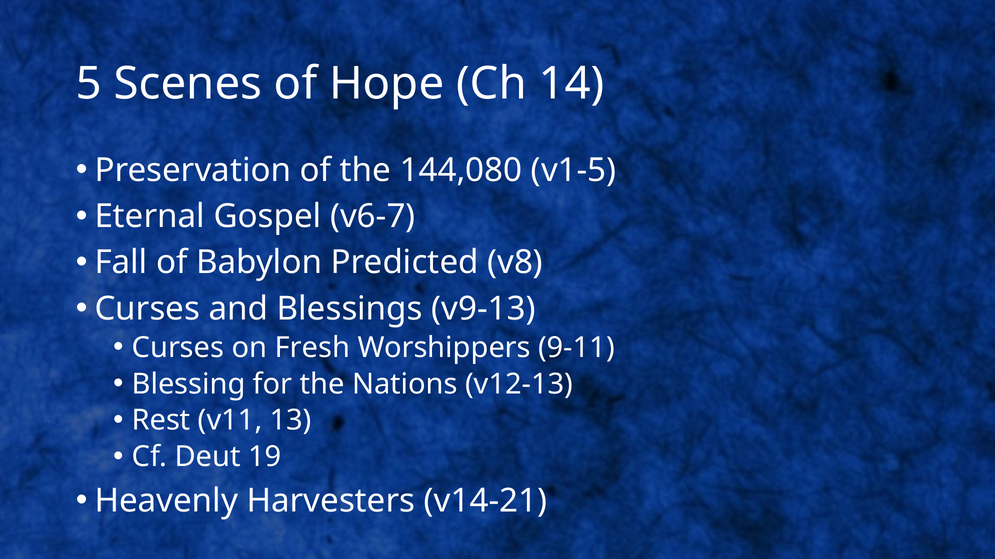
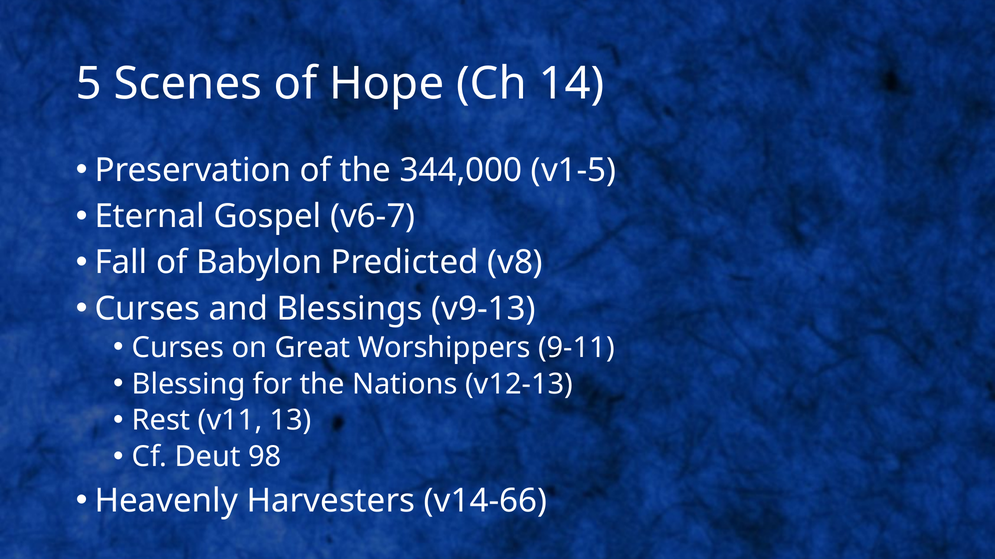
144,080: 144,080 -> 344,000 (461, 170)
Fresh: Fresh -> Great (312, 348)
19: 19 -> 98 (265, 457)
v14-21: v14-21 -> v14-66 (485, 501)
